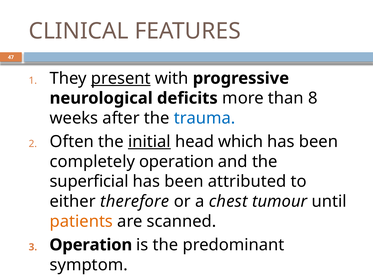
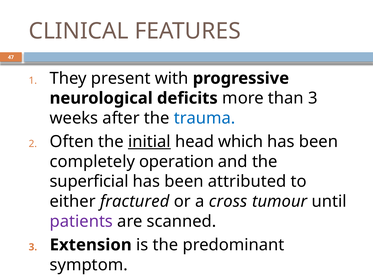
present underline: present -> none (121, 78)
than 8: 8 -> 3 (313, 98)
therefore: therefore -> fractured (135, 201)
chest: chest -> cross (228, 201)
patients colour: orange -> purple (81, 221)
Operation: Operation -> Extension (91, 245)
